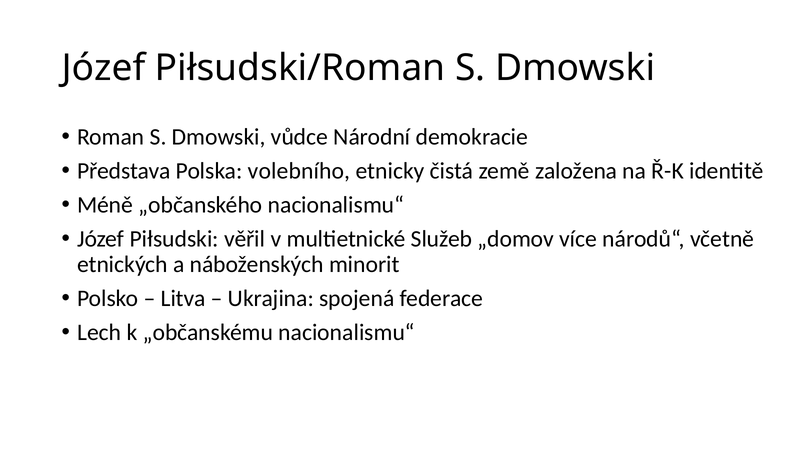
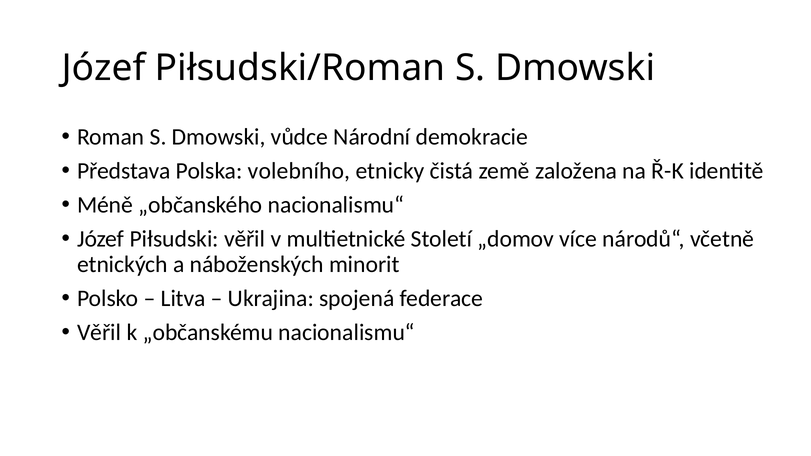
Služeb: Služeb -> Století (441, 239)
Lech: Lech -> Věřil (99, 332)
